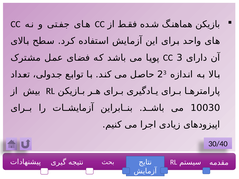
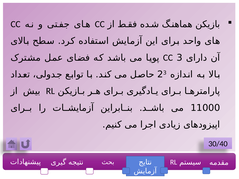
10030: 10030 -> 11000 (205, 108)
